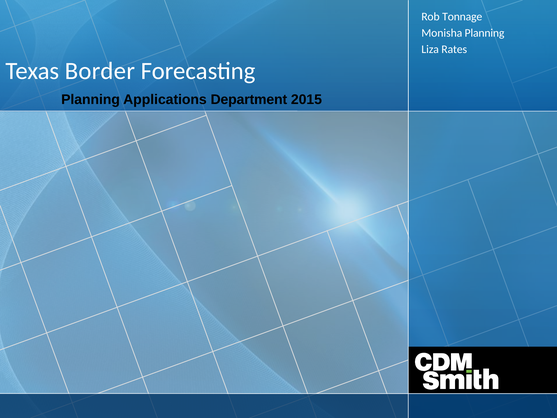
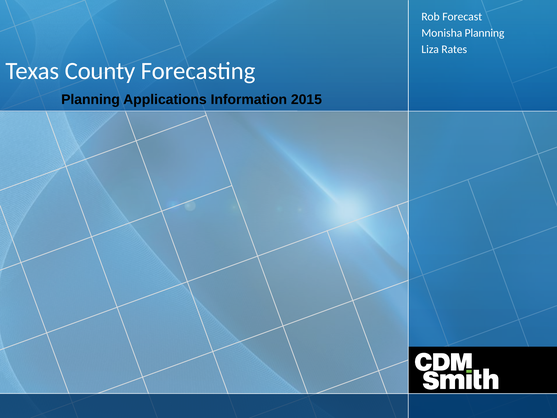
Tonnage: Tonnage -> Forecast (462, 17)
Border: Border -> County (100, 71)
Department: Department -> Information (249, 100)
